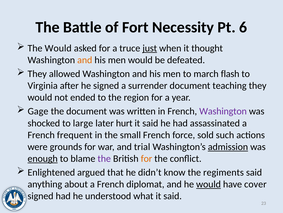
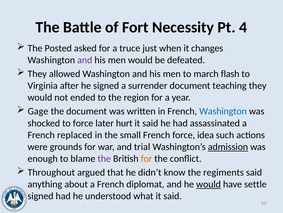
6: 6 -> 4 (243, 27)
The Would: Would -> Posted (58, 48)
just underline: present -> none (150, 48)
thought: thought -> changes (207, 48)
and colour: orange -> purple (85, 60)
Washington colour: purple -> blue (223, 111)
to large: large -> force (83, 123)
frequent: frequent -> replaced (75, 135)
sold: sold -> idea (206, 135)
enough underline: present -> none (43, 158)
Enlightened: Enlightened -> Throughout (51, 172)
cover: cover -> settle (255, 184)
